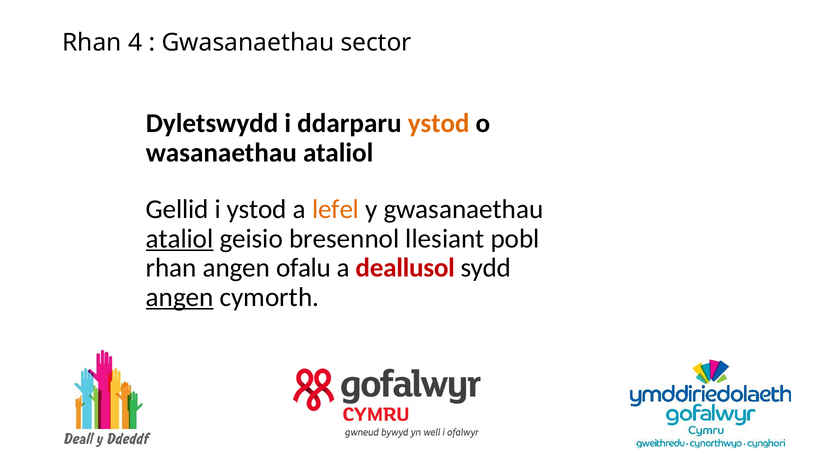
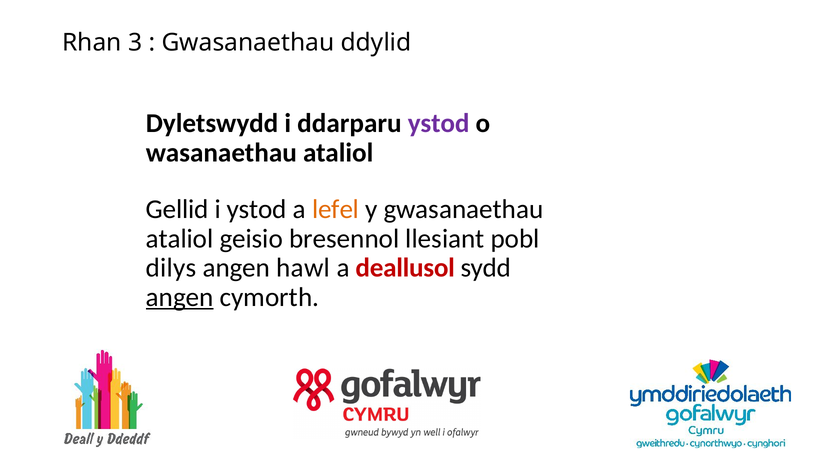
4: 4 -> 3 (135, 42)
sector: sector -> ddylid (376, 42)
ystod colour: orange -> purple (439, 124)
ataliol underline: present -> none (180, 239)
rhan: rhan -> dilys (171, 268)
ofalu: ofalu -> hawl (303, 268)
